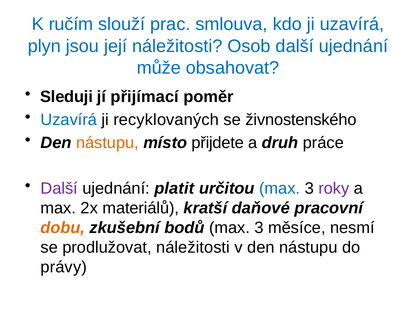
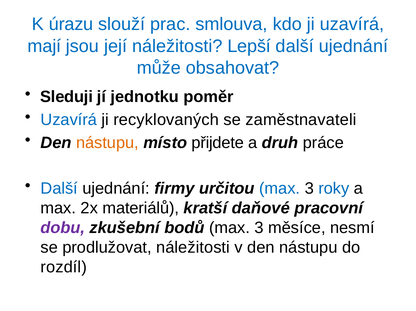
ručím: ručím -> úrazu (71, 24)
plyn: plyn -> mají (44, 46)
Osob: Osob -> Lepší (249, 46)
přijímací: přijímací -> jednotku (145, 97)
živnostenského: živnostenského -> zaměstnavateli (301, 120)
Další colour: purple -> blue (59, 189)
platit: platit -> firmy (174, 189)
roky colour: purple -> blue (334, 189)
dobu colour: orange -> purple (63, 228)
právy: právy -> rozdíl (64, 267)
